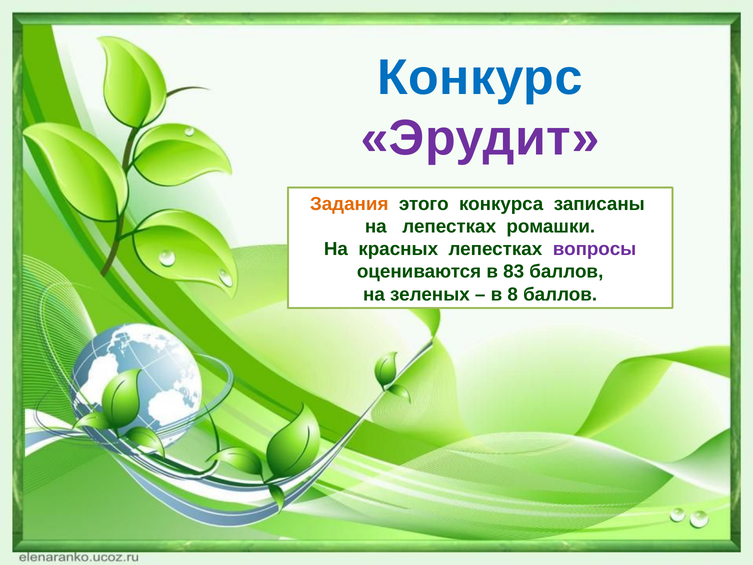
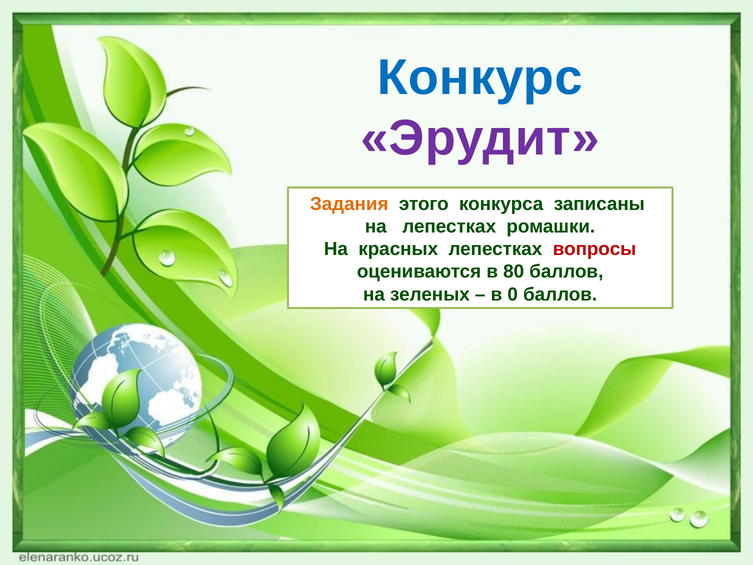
вопросы colour: purple -> red (594, 249)
83: 83 -> 80 (514, 272)
8: 8 -> 0 (513, 294)
